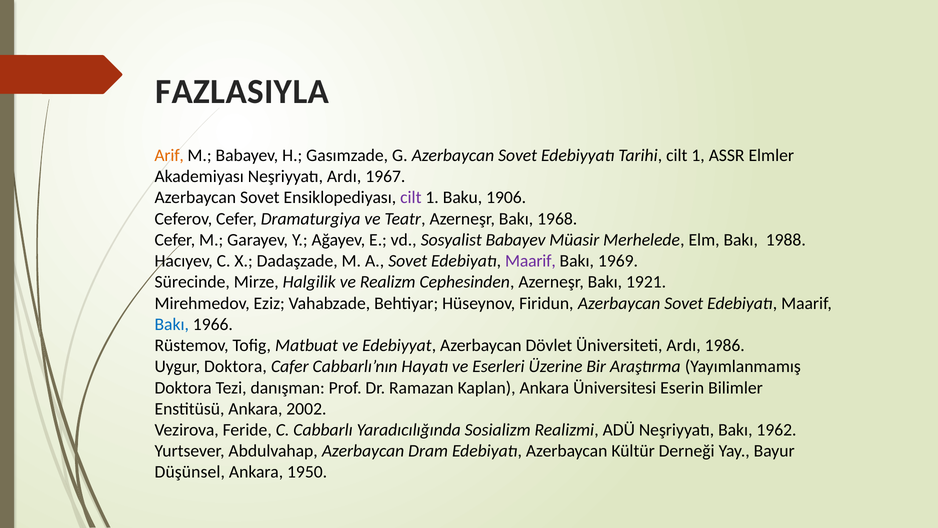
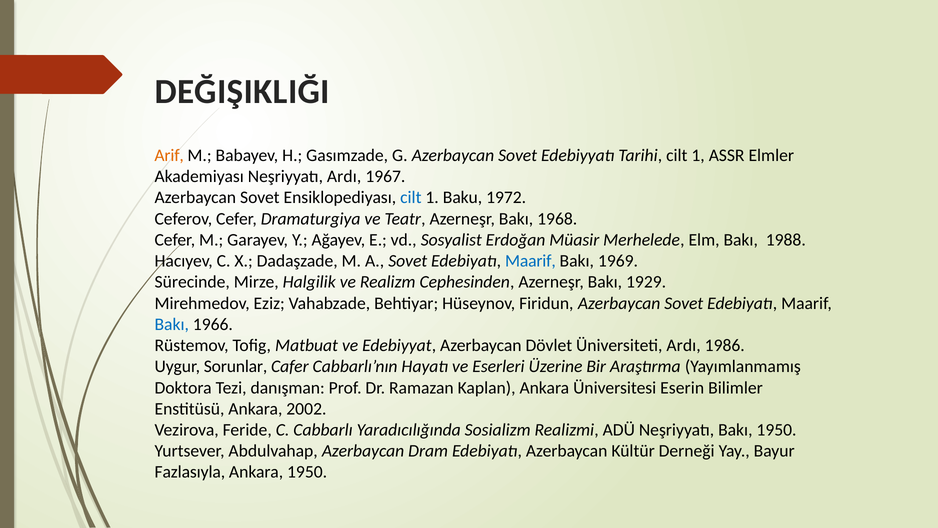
FAZLASIYLA: FAZLASIYLA -> DEĞIŞIKLIĞI (242, 91)
cilt colour: purple -> blue (411, 197)
1906: 1906 -> 1972 (506, 197)
Sosyalist Babayev: Babayev -> Erdoğan (516, 240)
Maarif colour: purple -> blue (530, 261)
1921: 1921 -> 1929 (646, 282)
Uygur Doktora: Doktora -> Sorunlar (236, 366)
Bakı 1962: 1962 -> 1950 (777, 430)
Düşünsel: Düşünsel -> Fazlasıyla (190, 472)
